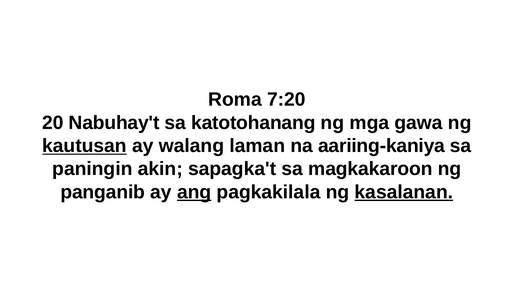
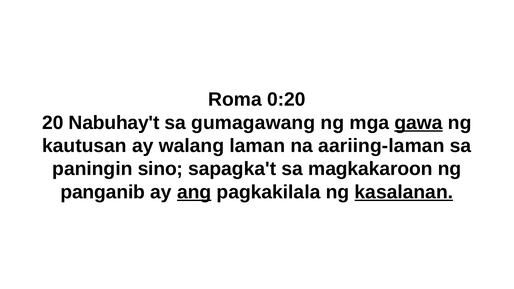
7:20: 7:20 -> 0:20 (286, 100)
katotohanang: katotohanang -> gumagawang (253, 123)
gawa underline: none -> present (419, 123)
kautusan underline: present -> none (84, 146)
aariing-kaniya: aariing-kaniya -> aariing-laman (381, 146)
akin: akin -> sino (160, 169)
